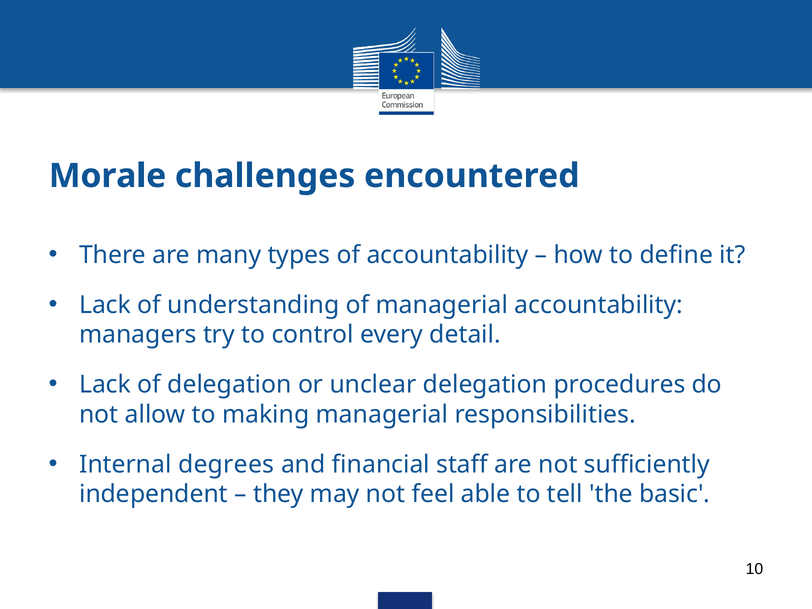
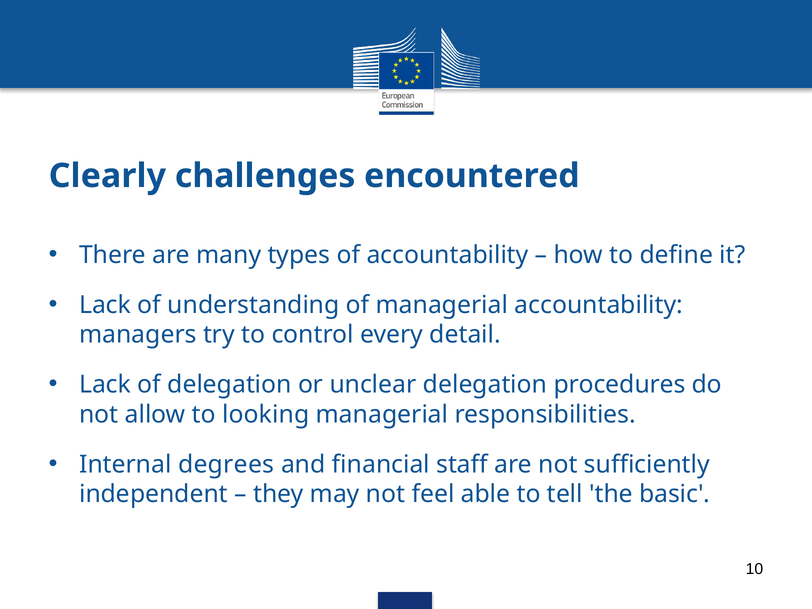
Morale: Morale -> Clearly (107, 176)
making: making -> looking (266, 414)
